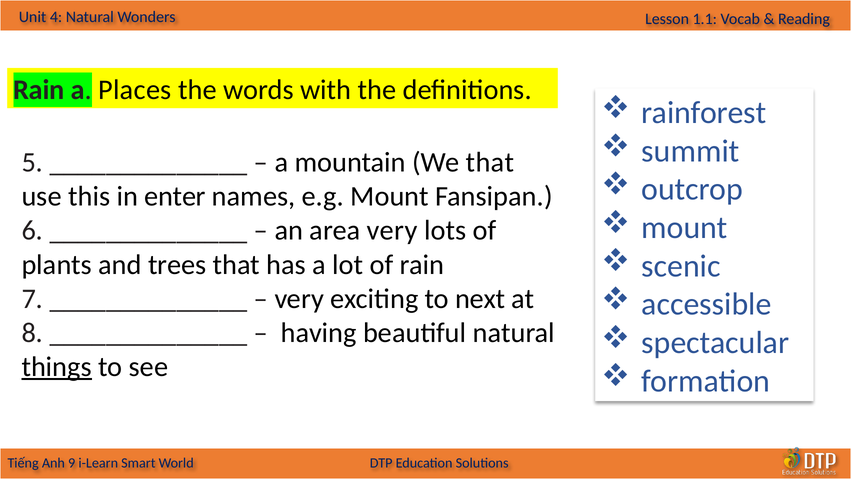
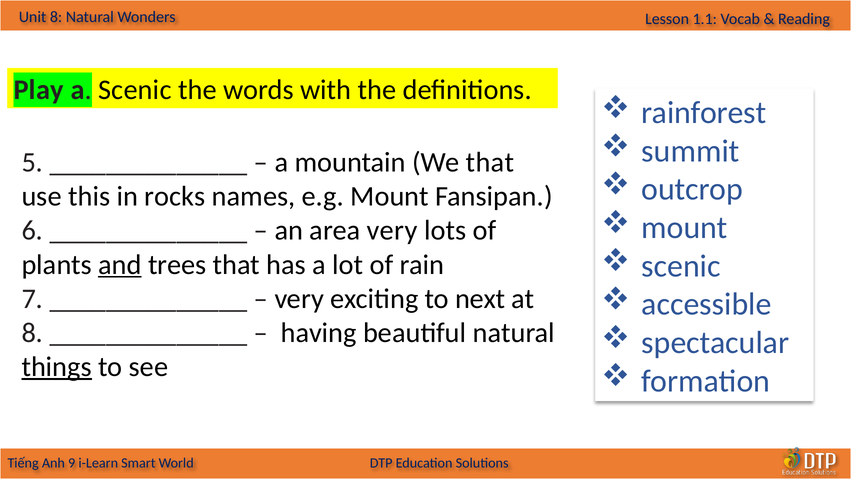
4: 4 -> 8 (56, 17)
Rain: Rain -> Play (39, 90)
a Places: Places -> Scenic (135, 90)
enter: enter -> rocks (175, 196)
and underline: none -> present (120, 265)
